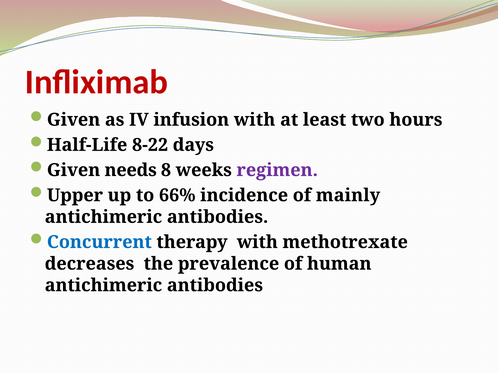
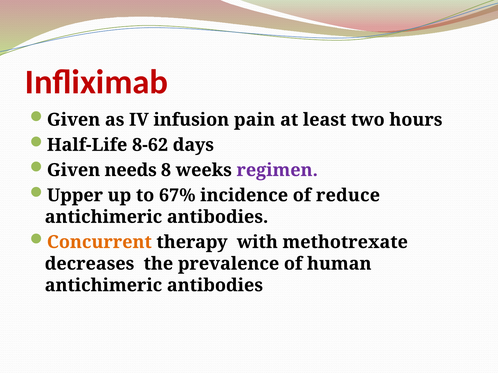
infusion with: with -> pain (255, 120)
8-22: 8-22 -> 8-62 (150, 145)
66%: 66% -> 67% (177, 196)
mainly: mainly -> reduce (348, 196)
Concurrent colour: blue -> orange (99, 242)
